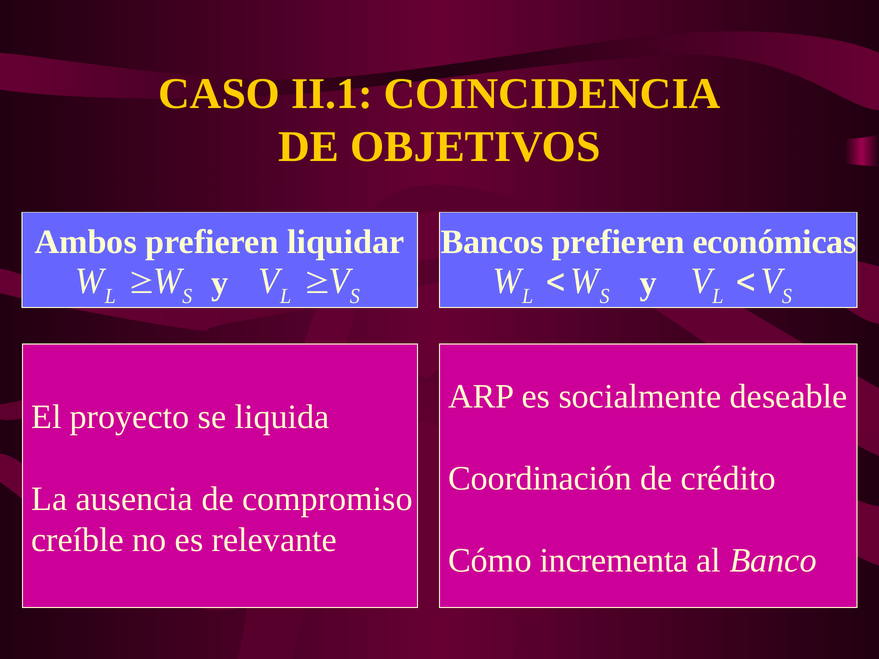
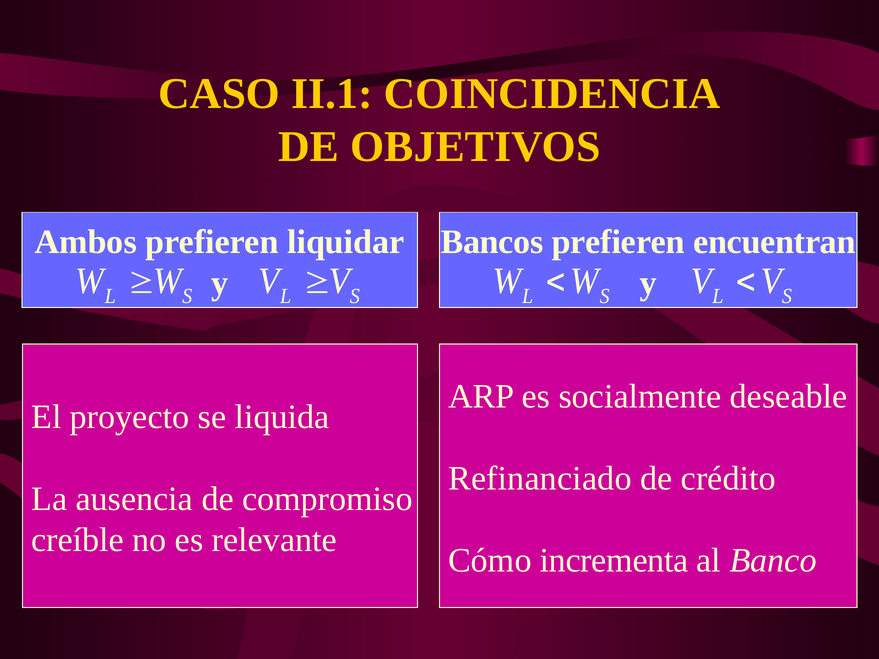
económicas: económicas -> encuentran (774, 242)
Coordinación: Coordinación -> Refinanciado (540, 478)
